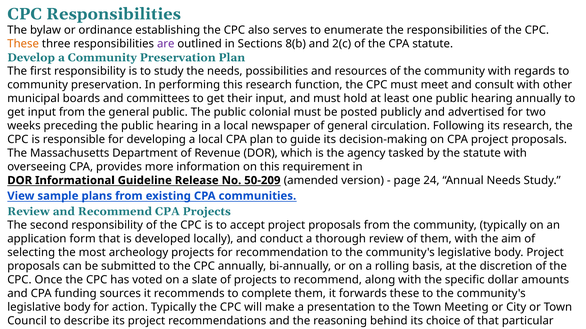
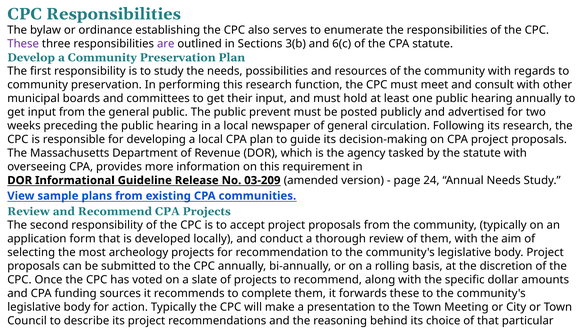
These colour: orange -> purple (23, 44)
8(b: 8(b -> 3(b (296, 44)
2(c: 2(c -> 6(c (342, 44)
colonial: colonial -> prevent (270, 112)
50-209: 50-209 -> 03-209 (262, 181)
